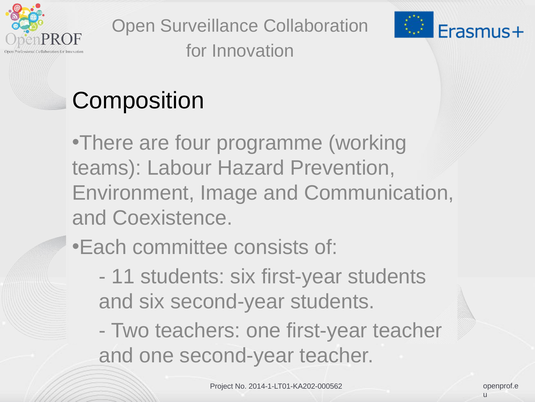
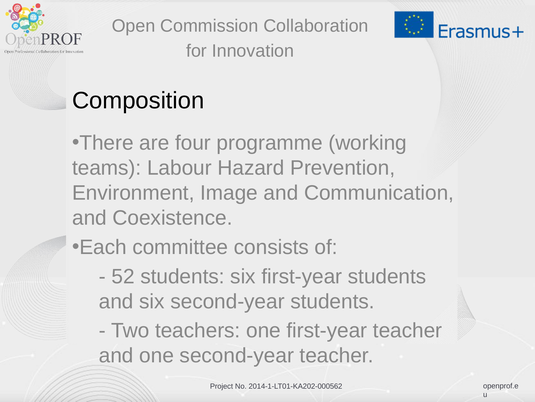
Surveillance: Surveillance -> Commission (209, 26)
11: 11 -> 52 (123, 276)
